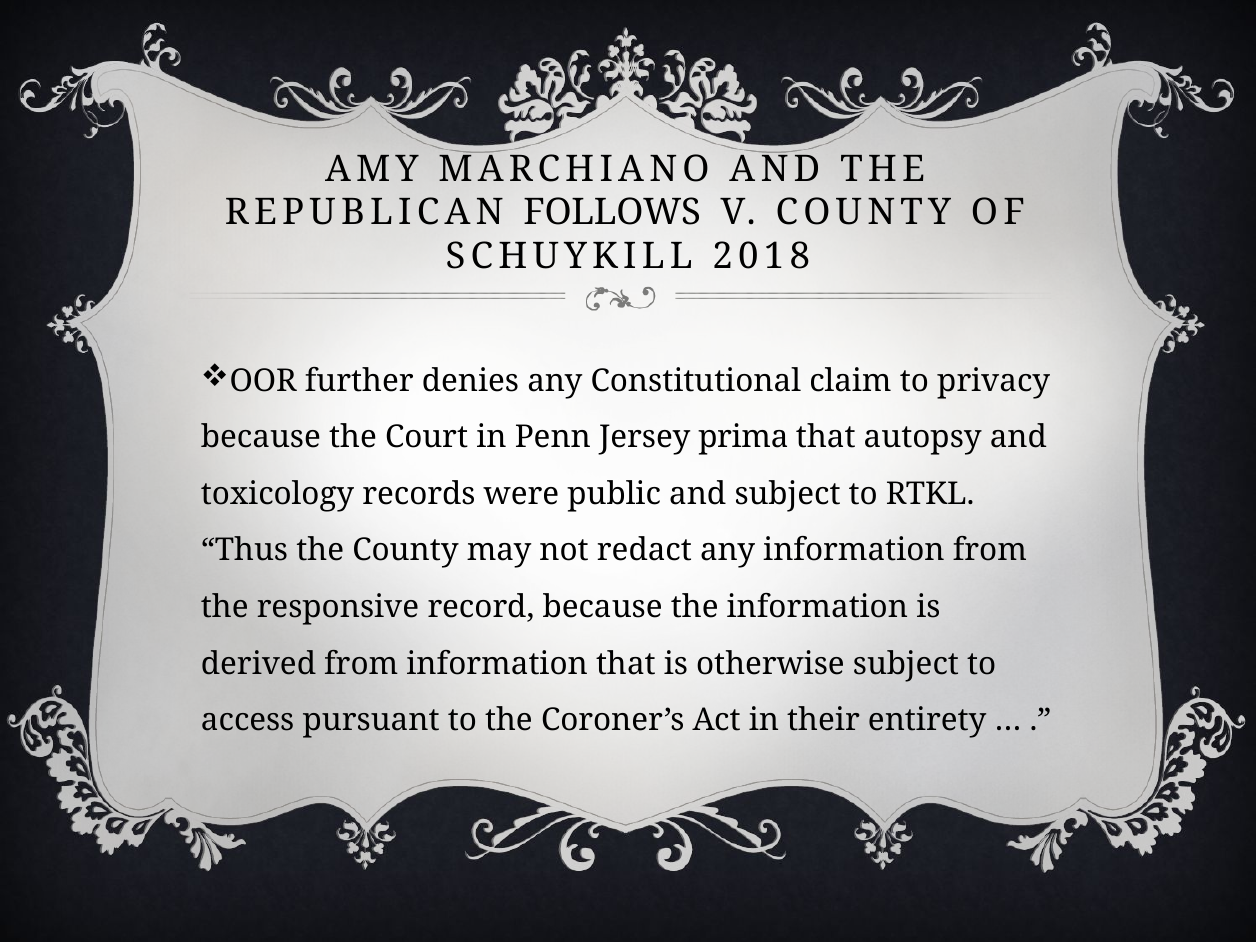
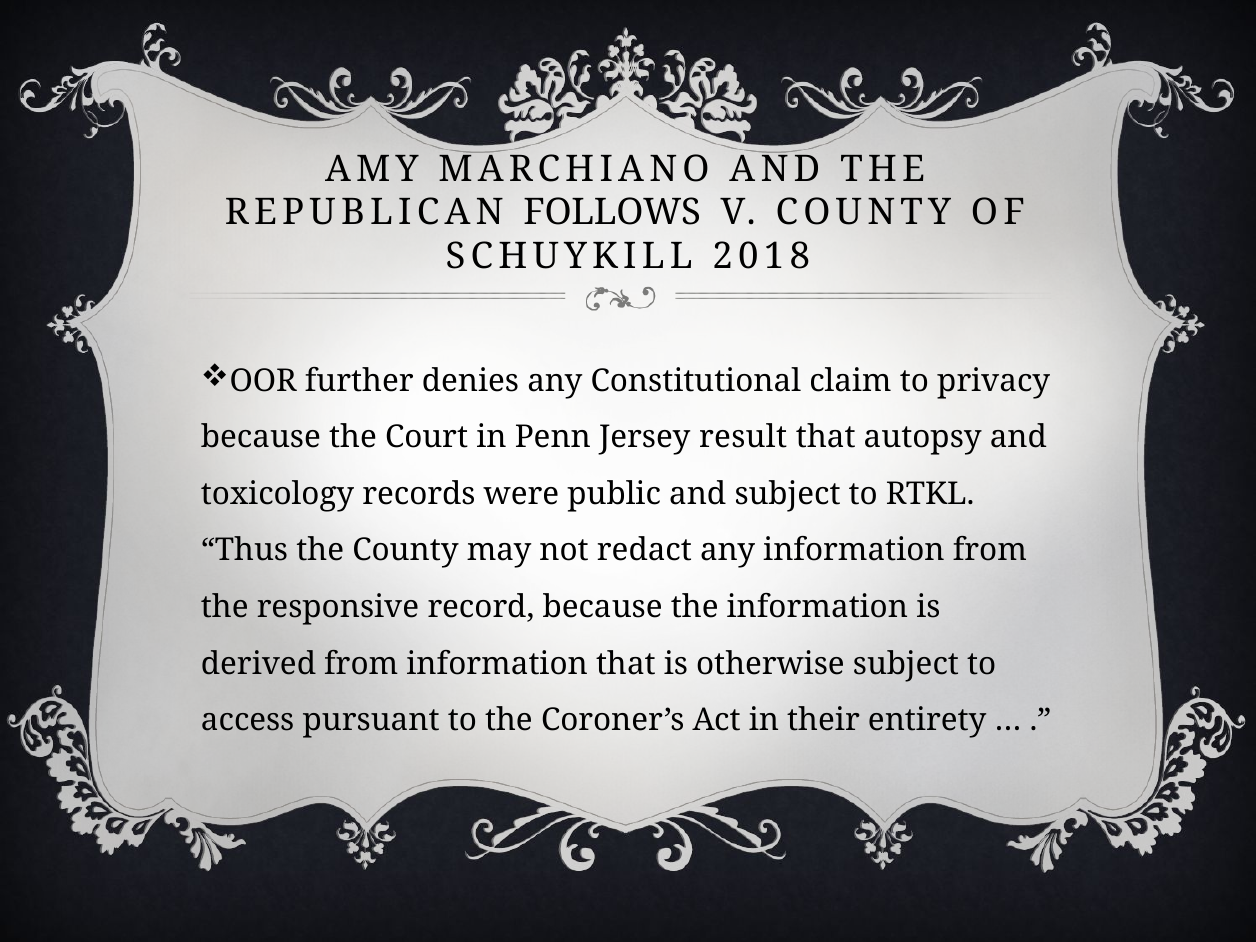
prima: prima -> result (743, 438)
